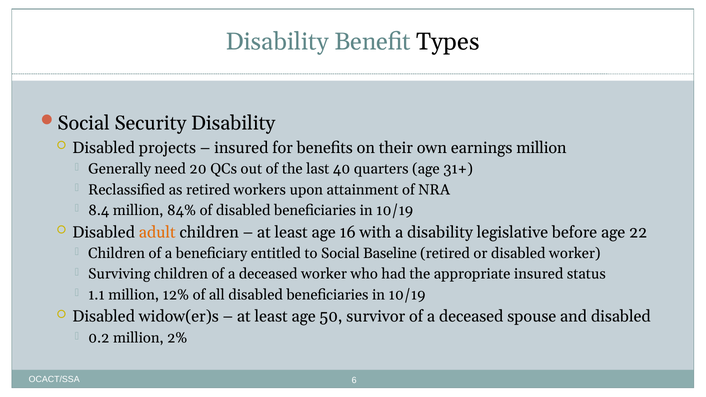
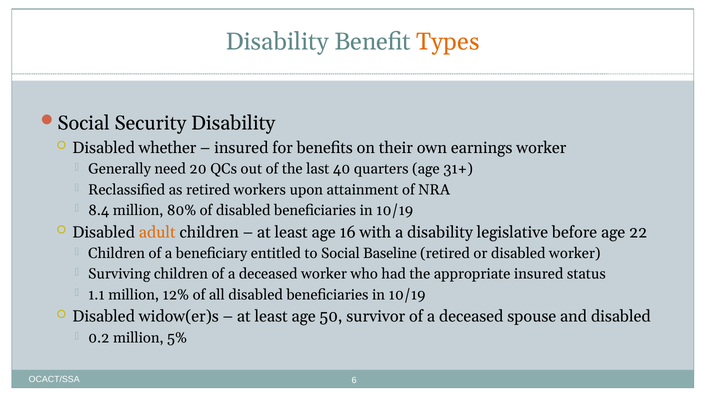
Types colour: black -> orange (448, 42)
projects: projects -> whether (168, 148)
earnings million: million -> worker (541, 148)
84%: 84% -> 80% (182, 210)
2%: 2% -> 5% (177, 338)
